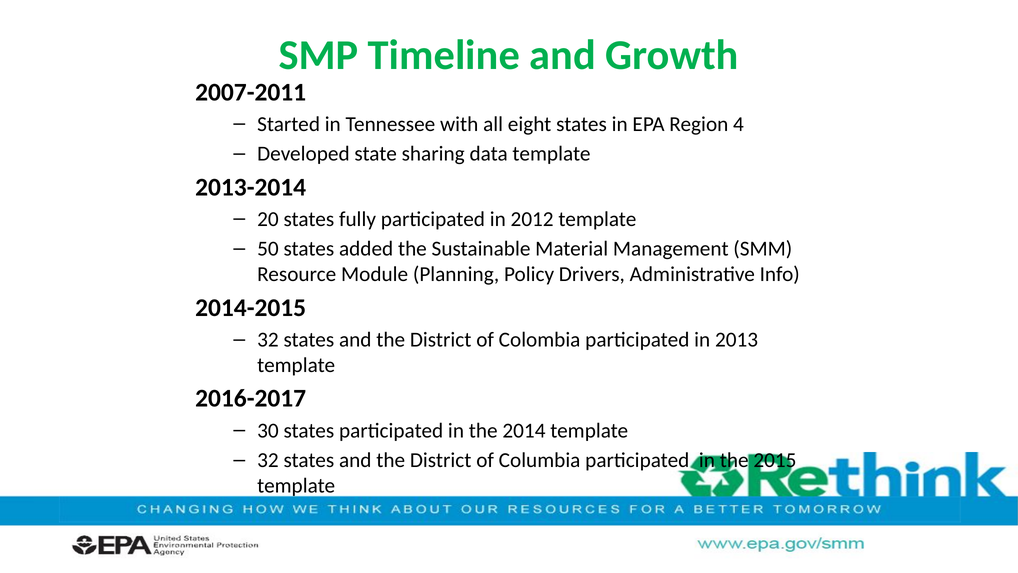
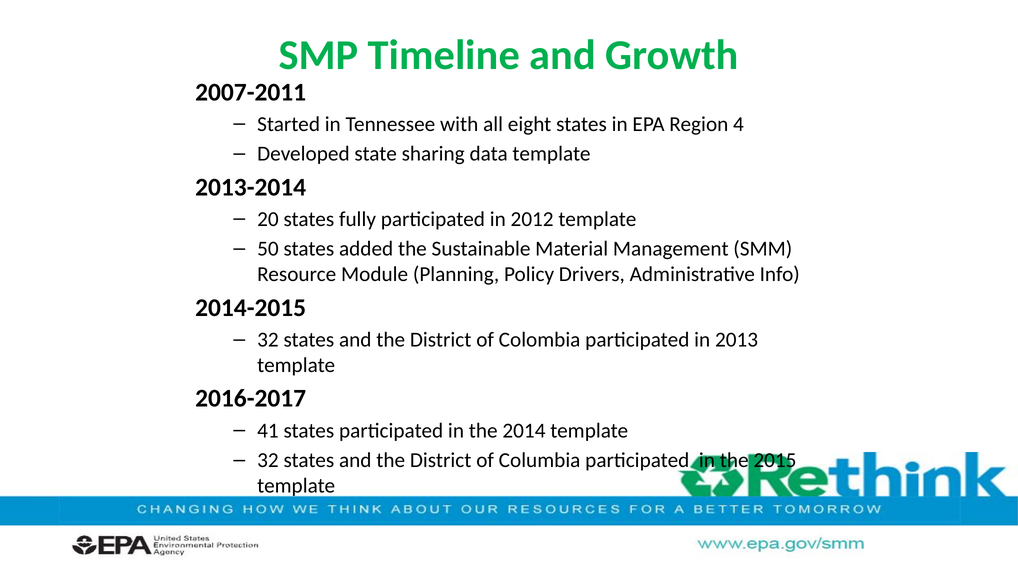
30: 30 -> 41 (268, 430)
